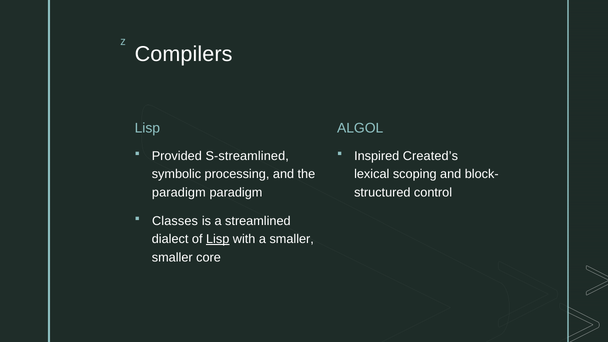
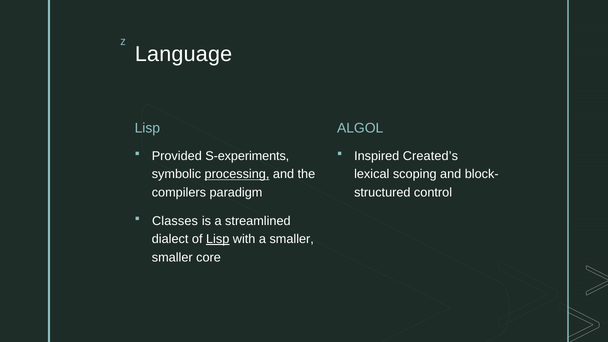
Compilers: Compilers -> Language (184, 54)
S-streamlined: S-streamlined -> S-experiments (247, 156)
processing underline: none -> present (237, 174)
paradigm: paradigm -> compilers (179, 192)
